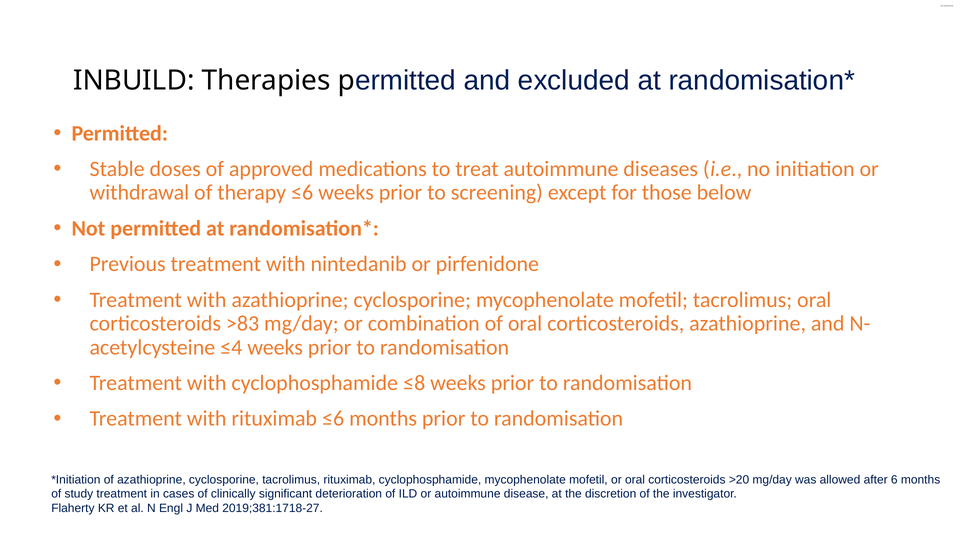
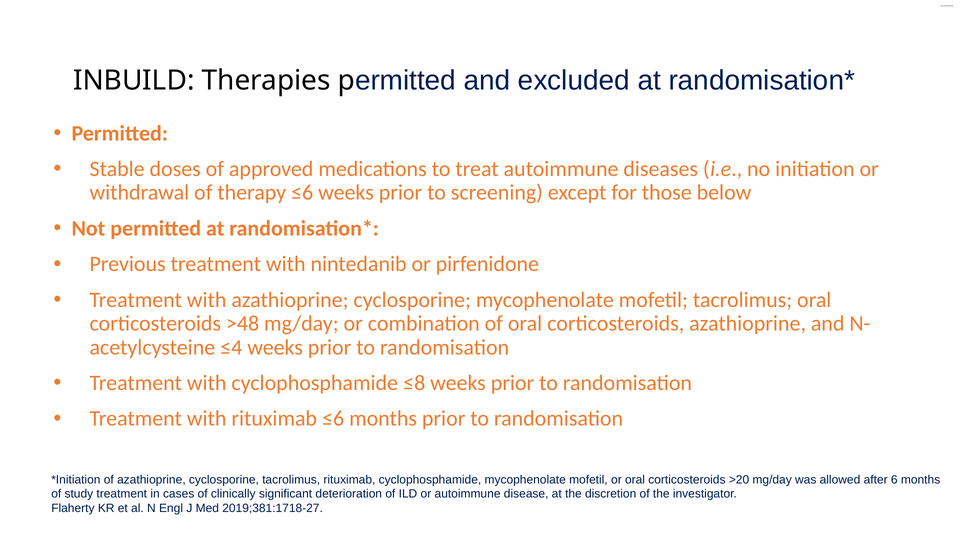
>83: >83 -> >48 (243, 324)
